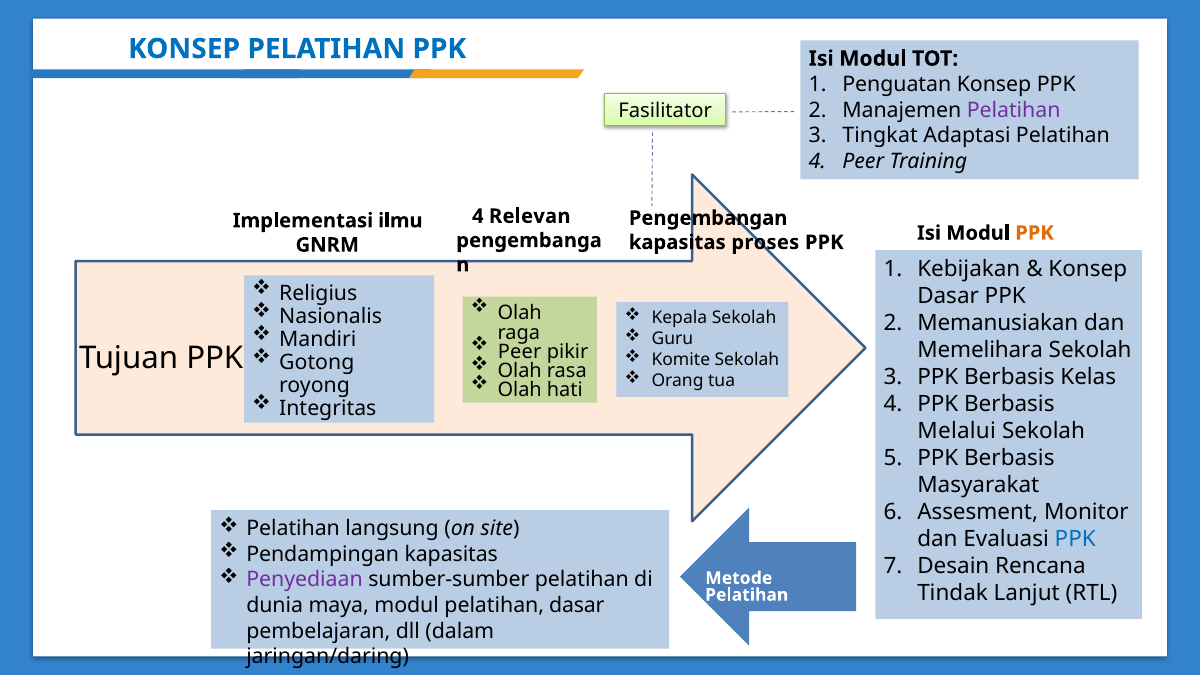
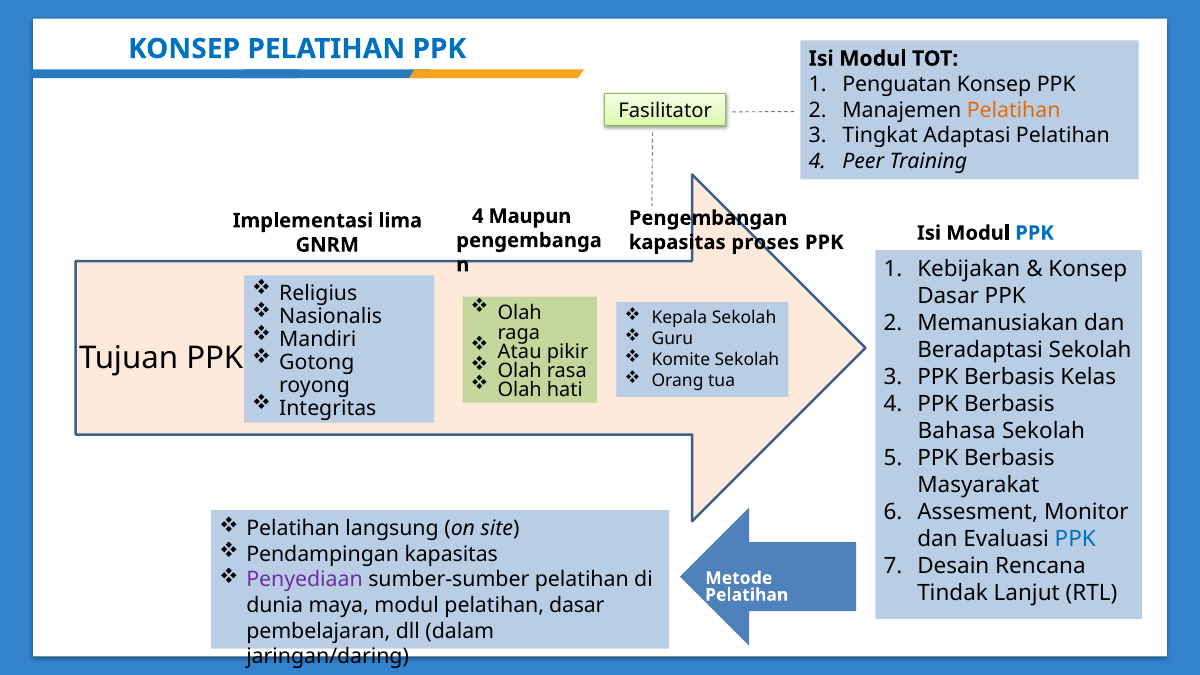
Pelatihan colour: purple -> orange (1014, 110)
Relevan: Relevan -> Maupun (530, 216)
ilmu: ilmu -> lima (400, 221)
PPK colour: orange -> blue (1035, 233)
Peer: Peer -> Atau (520, 352)
Memelihara: Memelihara -> Beradaptasi (980, 350)
Melalui: Melalui -> Bahasa (957, 431)
